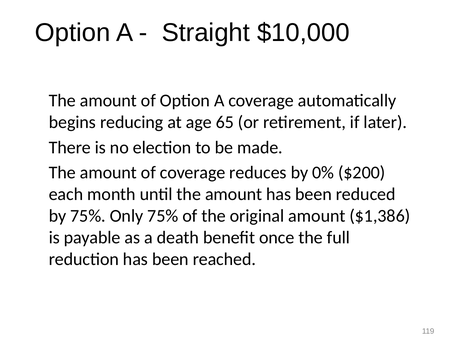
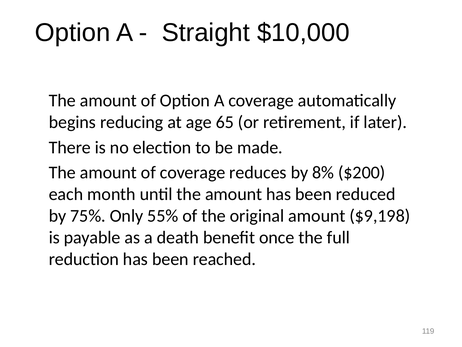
0%: 0% -> 8% (323, 172)
Only 75%: 75% -> 55% (163, 216)
$1,386: $1,386 -> $9,198 (380, 216)
